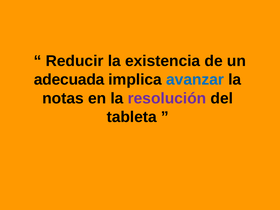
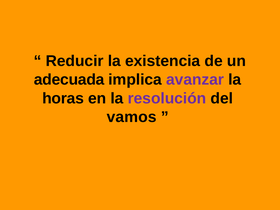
avanzar colour: blue -> purple (195, 80)
notas: notas -> horas (63, 98)
tableta: tableta -> vamos (132, 117)
